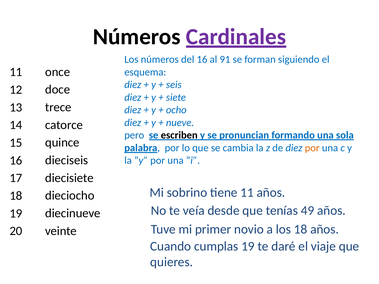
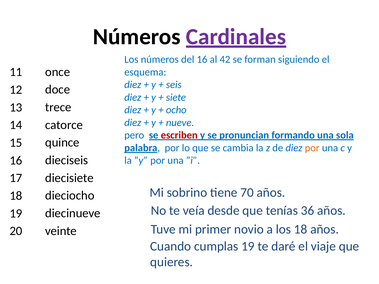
91: 91 -> 42 (225, 60)
escriben colour: black -> red (179, 135)
tiene 11: 11 -> 70 (247, 193)
49: 49 -> 36 (308, 211)
